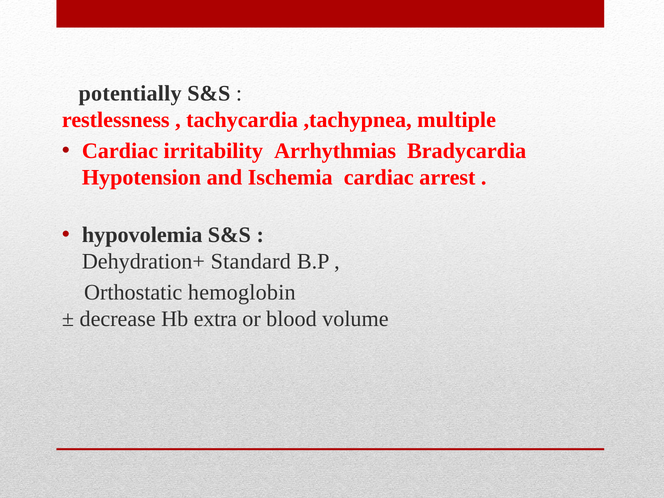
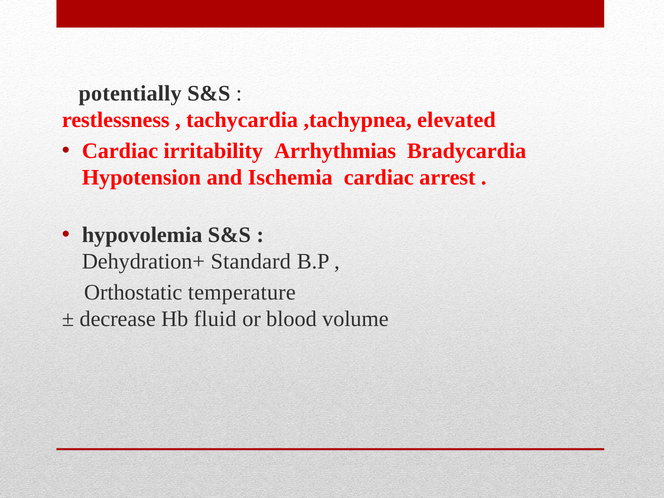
multiple: multiple -> elevated (457, 120)
hemoglobin: hemoglobin -> temperature (242, 293)
extra: extra -> fluid (215, 319)
